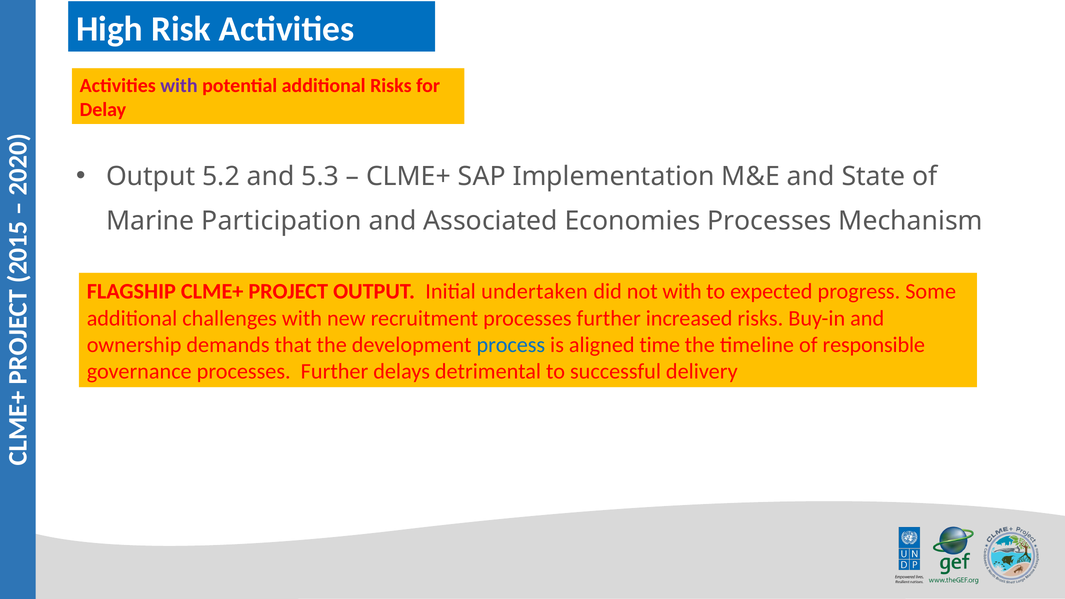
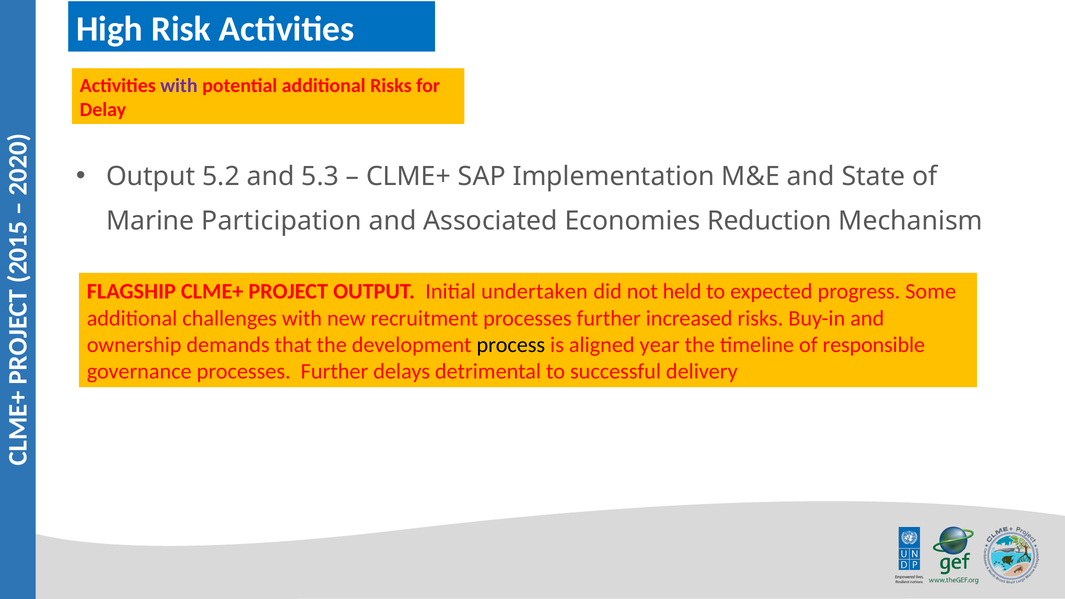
Economies Processes: Processes -> Reduction (770, 221)
not with: with -> held (682, 292)
process colour: blue -> black (511, 345)
time: time -> year (660, 345)
